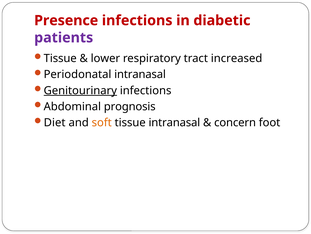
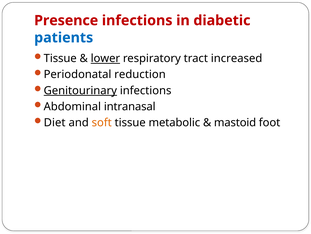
patients colour: purple -> blue (64, 38)
lower underline: none -> present (105, 58)
Periodonatal intranasal: intranasal -> reduction (140, 74)
prognosis: prognosis -> intranasal (130, 106)
tissue intranasal: intranasal -> metabolic (174, 122)
concern: concern -> mastoid (235, 122)
